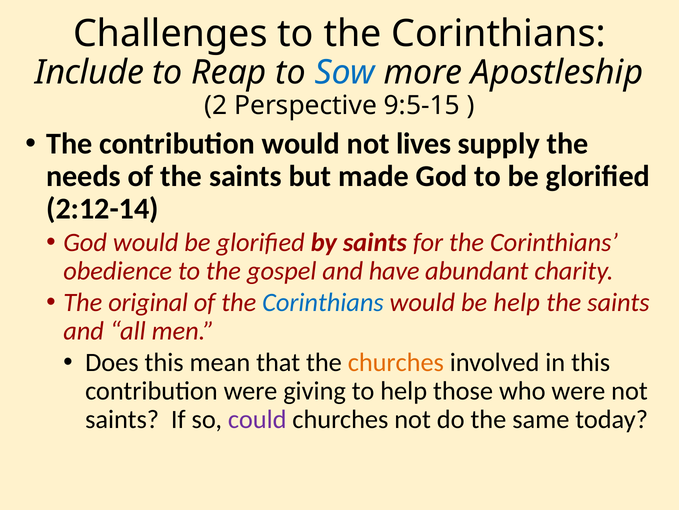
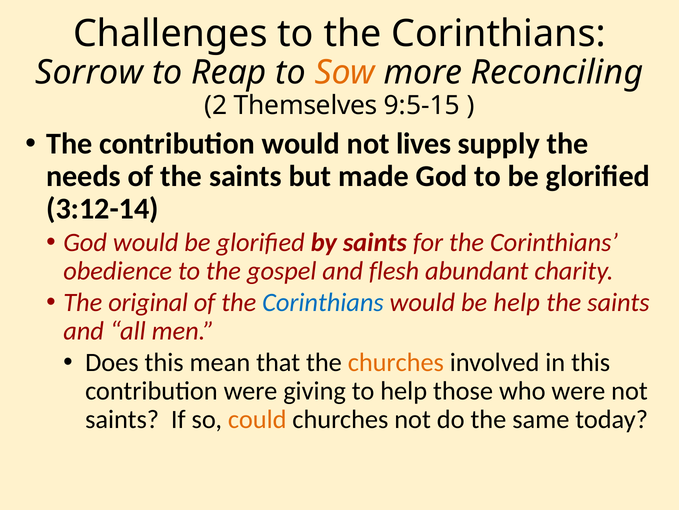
Include: Include -> Sorrow (89, 73)
Sow colour: blue -> orange (345, 73)
Apostleship: Apostleship -> Reconciling (557, 73)
Perspective: Perspective -> Themselves (306, 105)
2:12-14: 2:12-14 -> 3:12-14 (102, 209)
have: have -> flesh (394, 271)
could colour: purple -> orange (257, 419)
